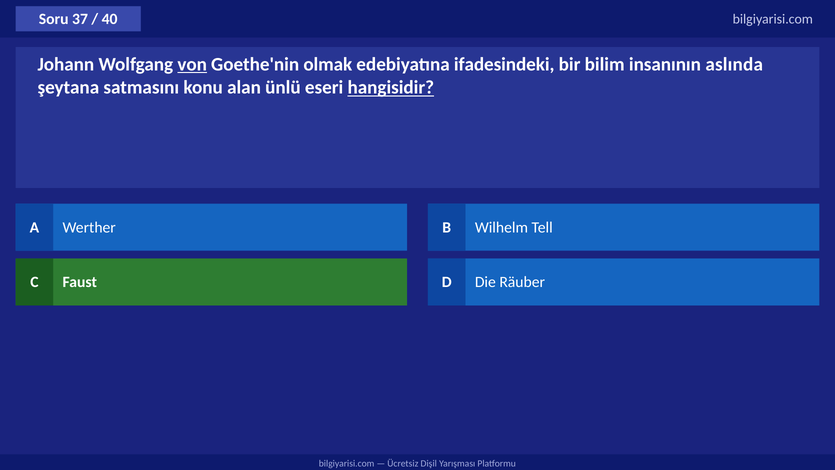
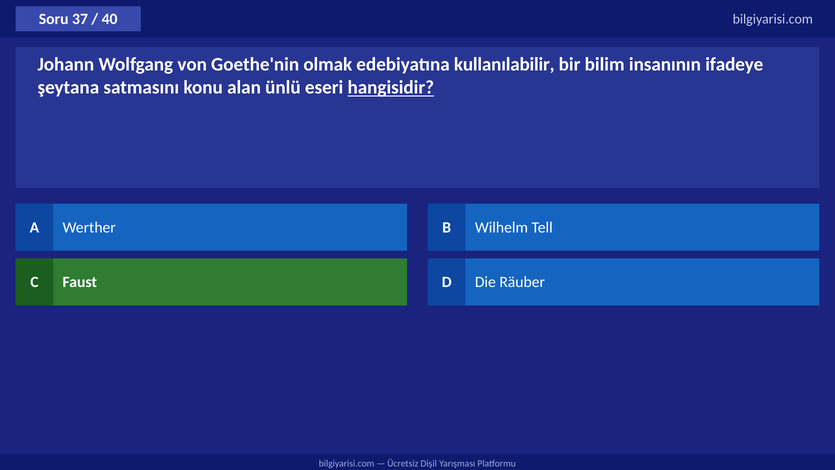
von underline: present -> none (192, 64)
ifadesindeki: ifadesindeki -> kullanılabilir (504, 64)
aslında: aslında -> ifadeye (734, 64)
